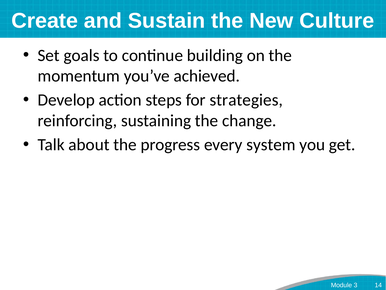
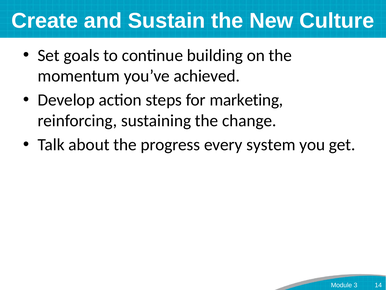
strategies: strategies -> marketing (246, 100)
